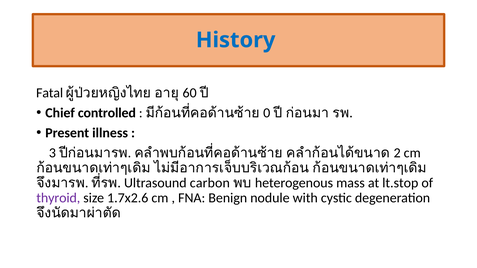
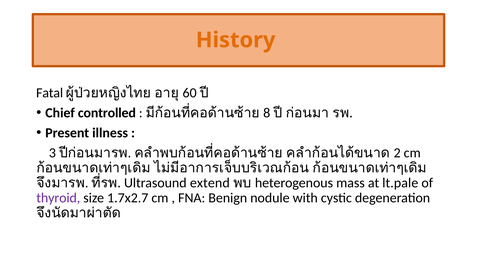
History colour: blue -> orange (236, 40)
0: 0 -> 8 (267, 113)
carbon: carbon -> extend (210, 183)
lt.stop: lt.stop -> lt.pale (400, 183)
1.7x2.6: 1.7x2.6 -> 1.7x2.7 (128, 198)
